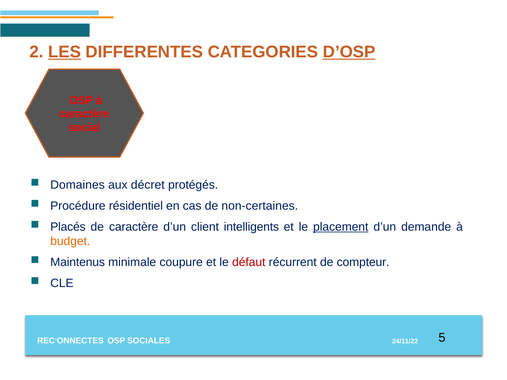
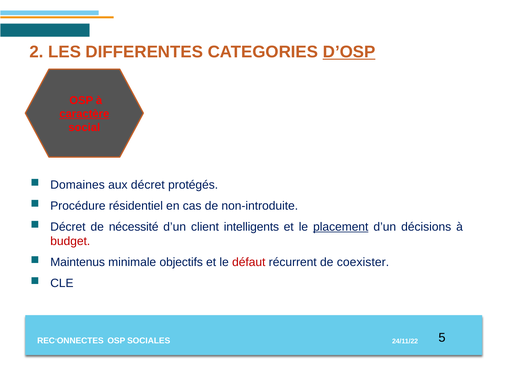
LES underline: present -> none (65, 52)
caractère underline: none -> present (84, 114)
non-certaines: non-certaines -> non-introduite (260, 206)
Placés: Placés -> Décret (68, 227)
de caractère: caractère -> nécessité (134, 227)
demande: demande -> décisions (426, 227)
budget colour: orange -> red (70, 241)
coupure: coupure -> objectifs (181, 262)
compteur: compteur -> coexister (363, 262)
